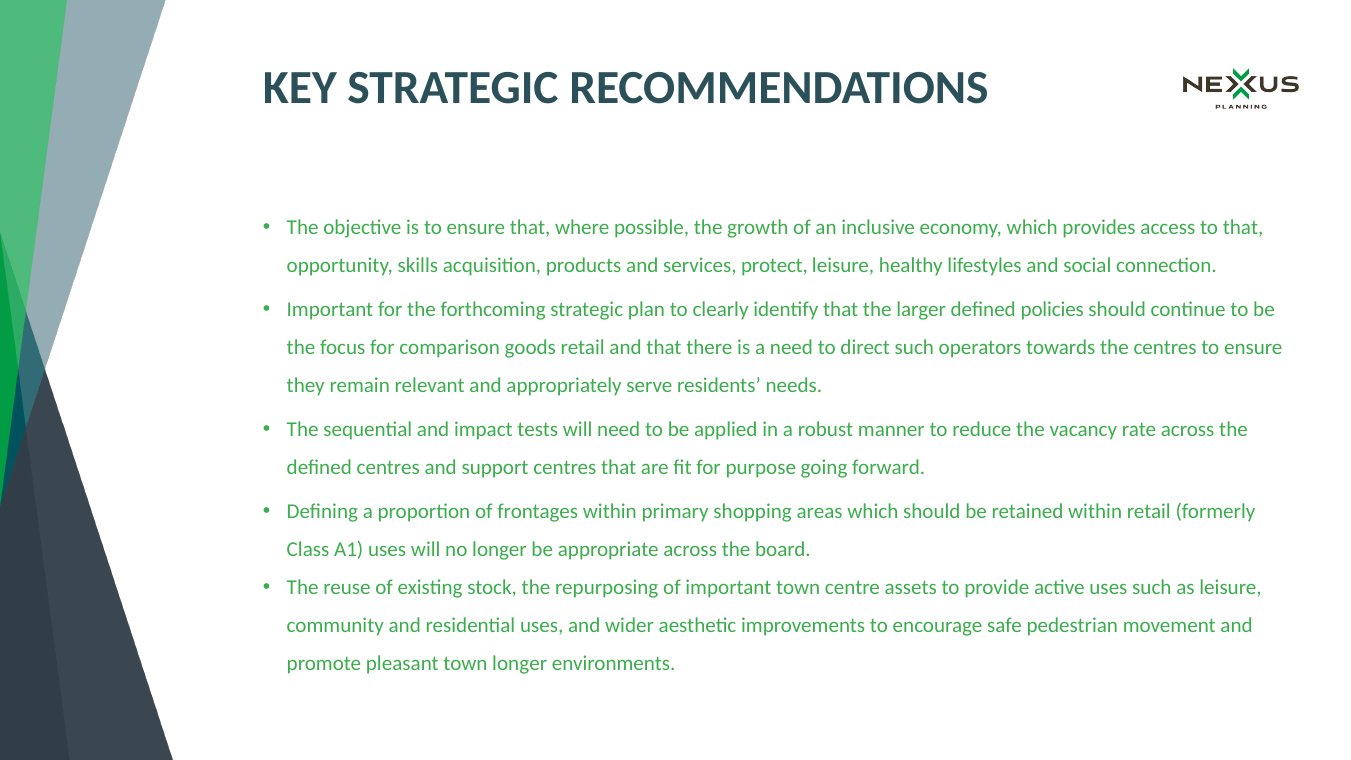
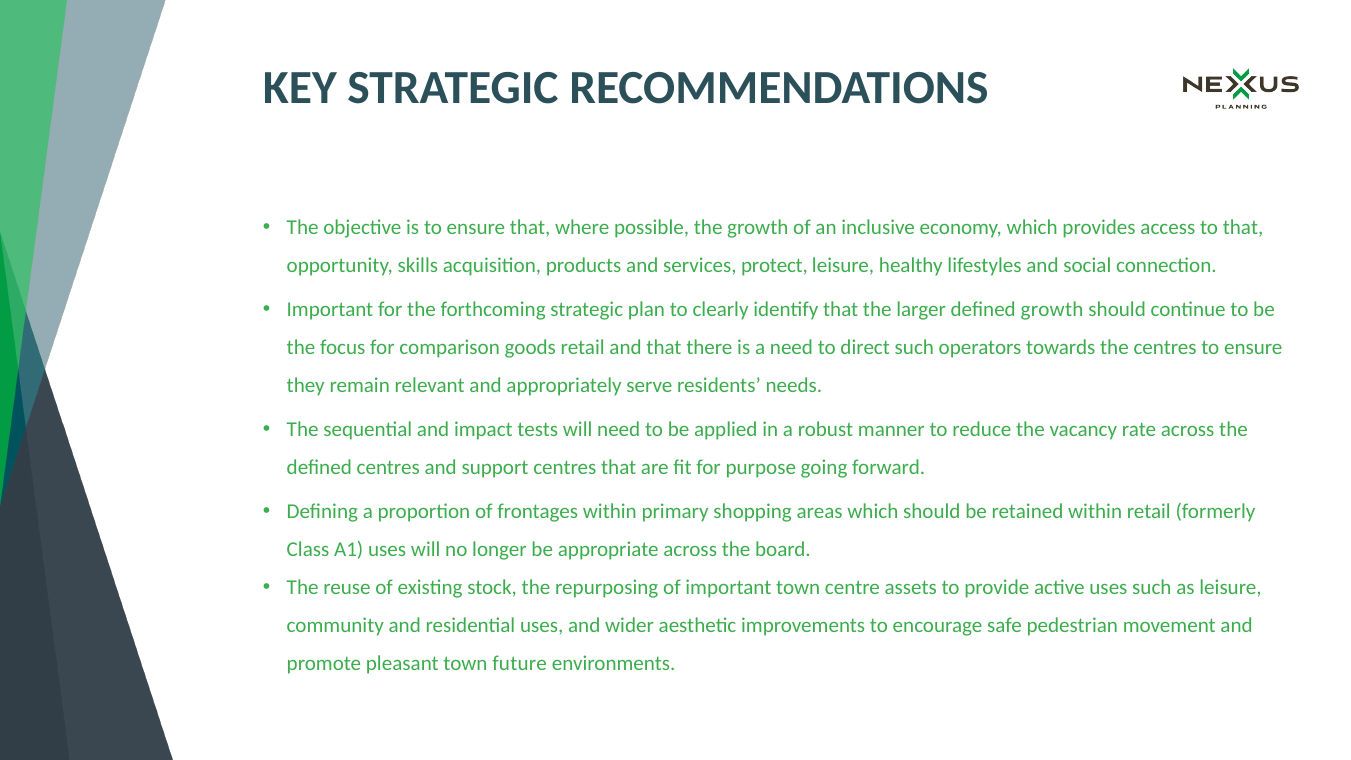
defined policies: policies -> growth (1052, 309)
town longer: longer -> future (520, 664)
